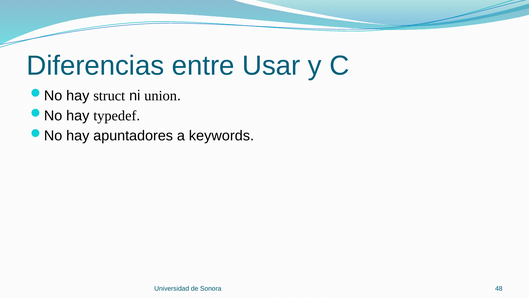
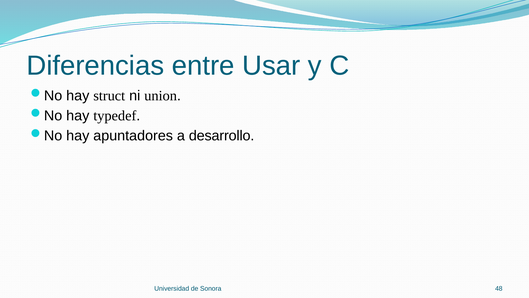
keywords: keywords -> desarrollo (222, 136)
